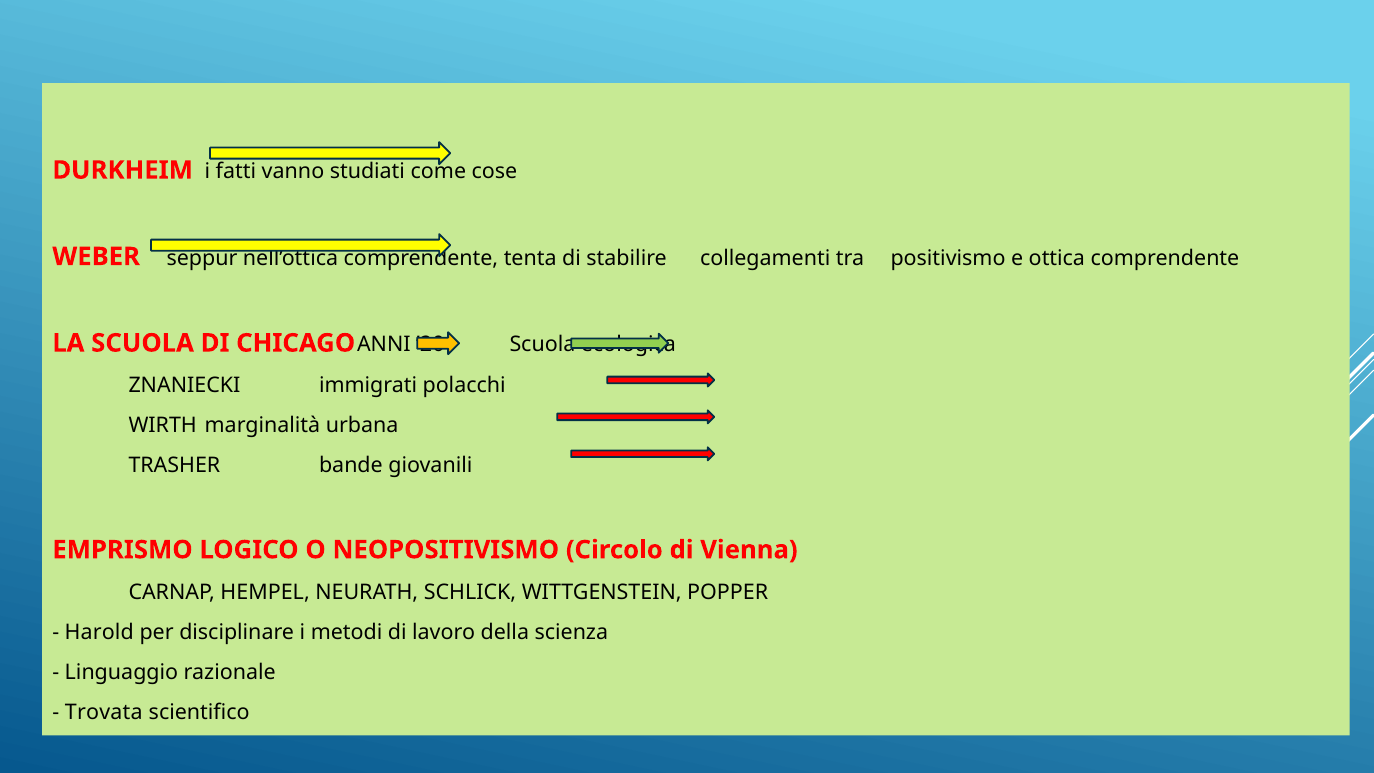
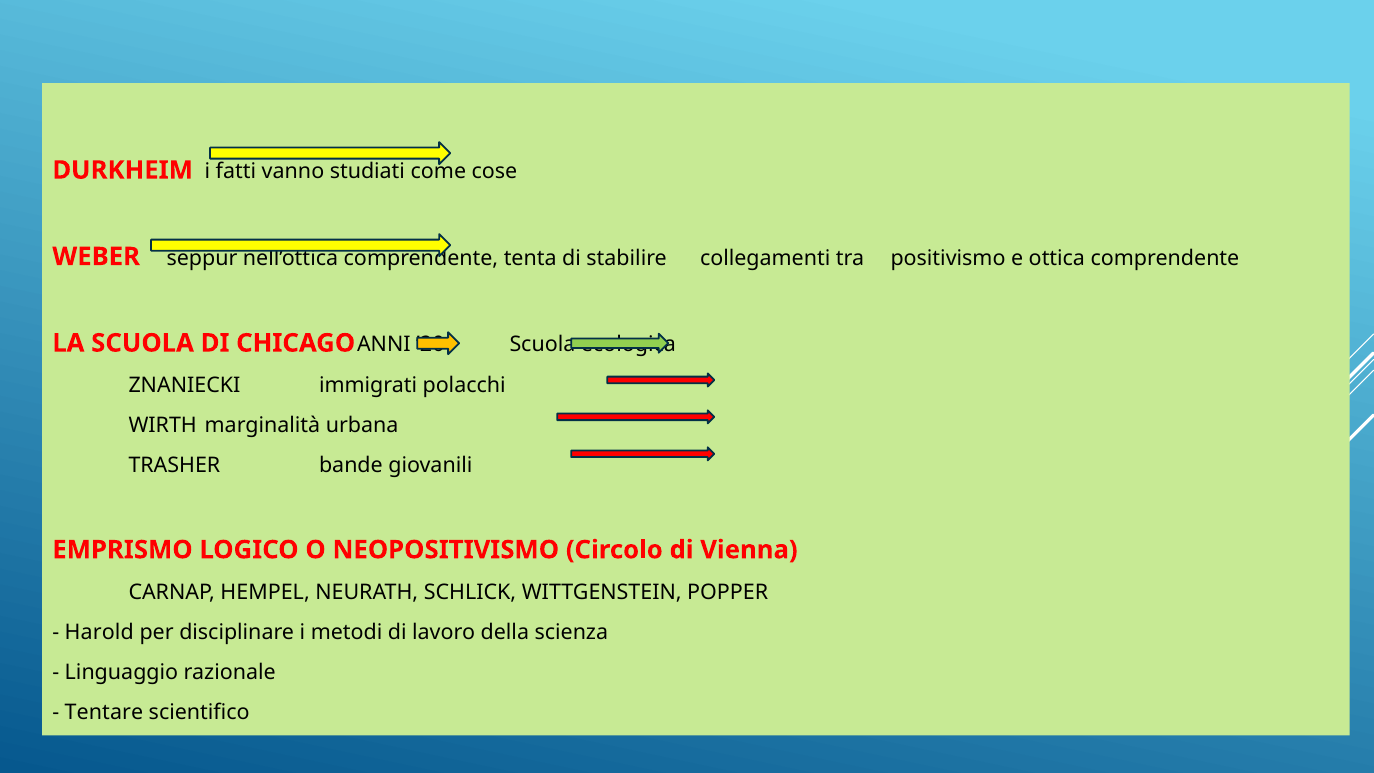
Trovata: Trovata -> Tentare (104, 712)
